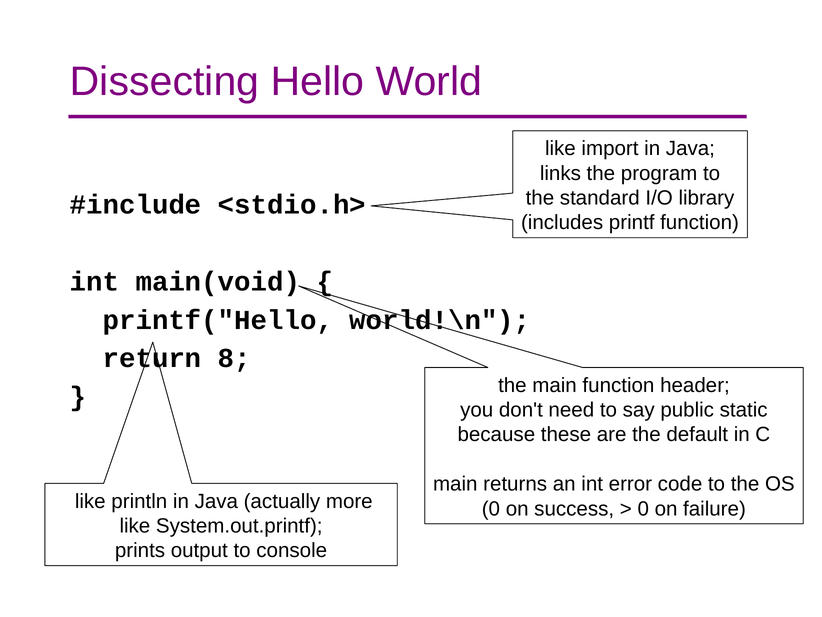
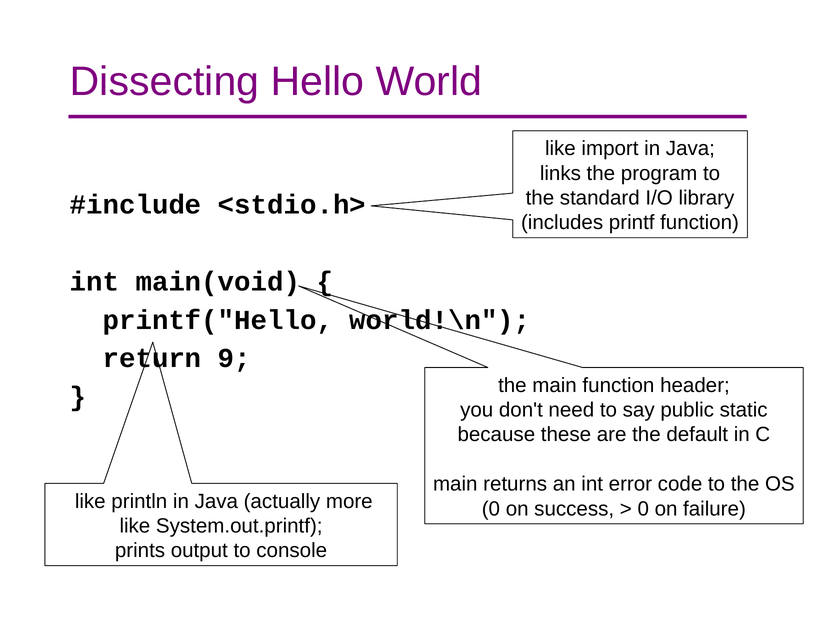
8: 8 -> 9 (234, 358)
